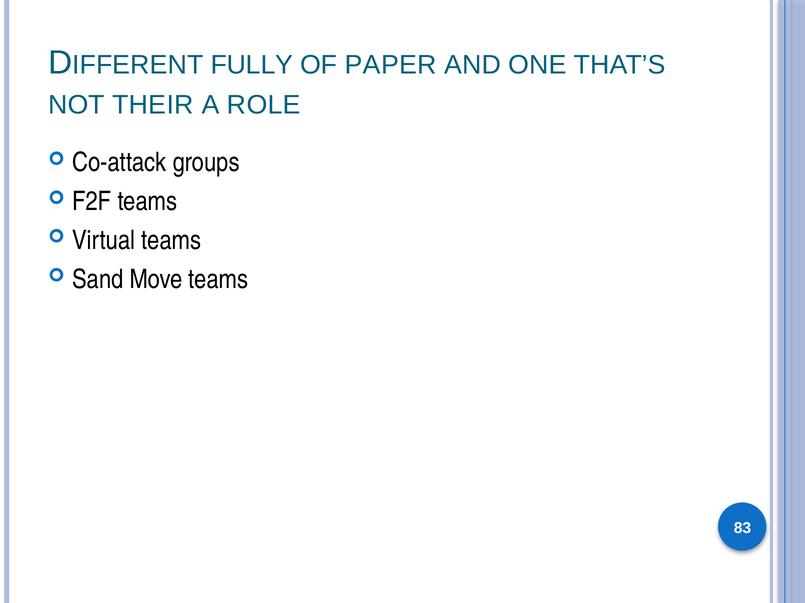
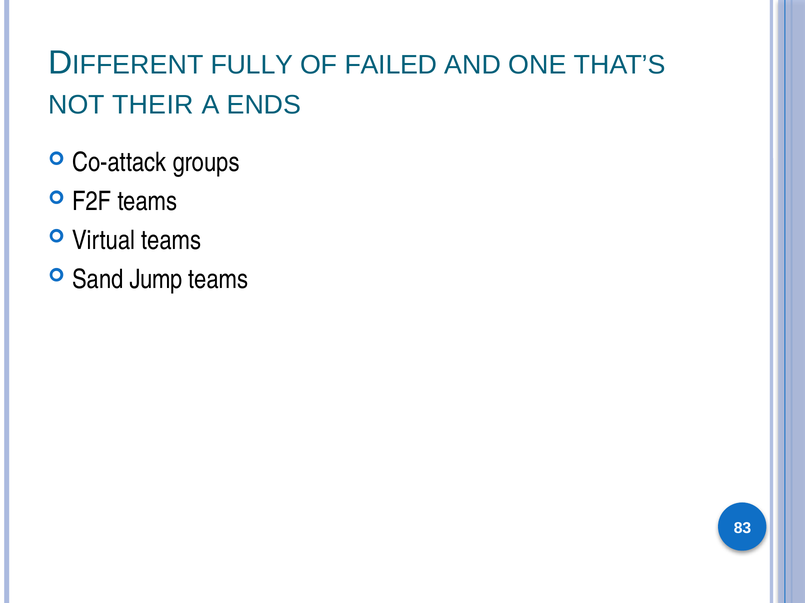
PAPER: PAPER -> FAILED (391, 65)
ROLE: ROLE -> ENDS (264, 105)
Move: Move -> Jump (156, 280)
